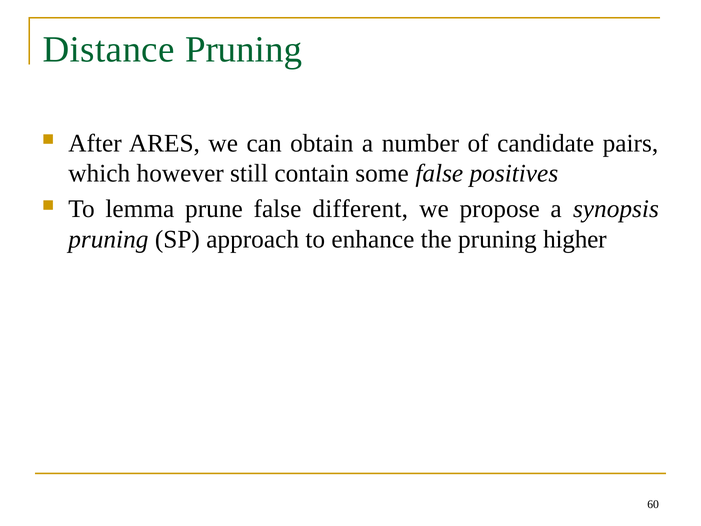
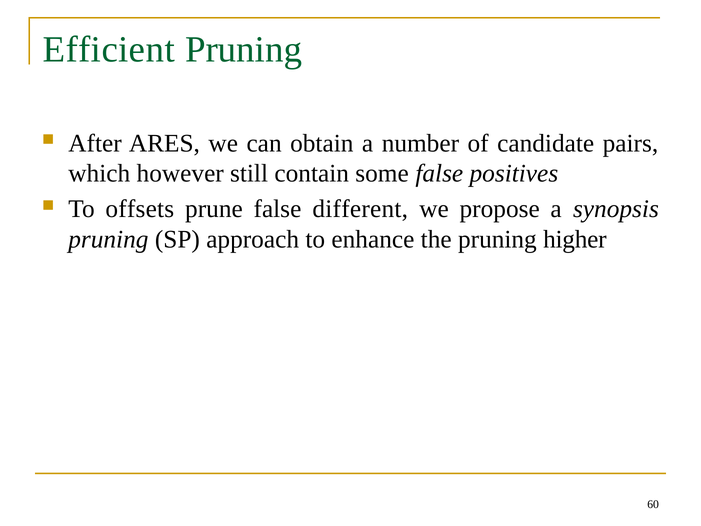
Distance: Distance -> Efficient (109, 50)
lemma: lemma -> offsets (140, 209)
